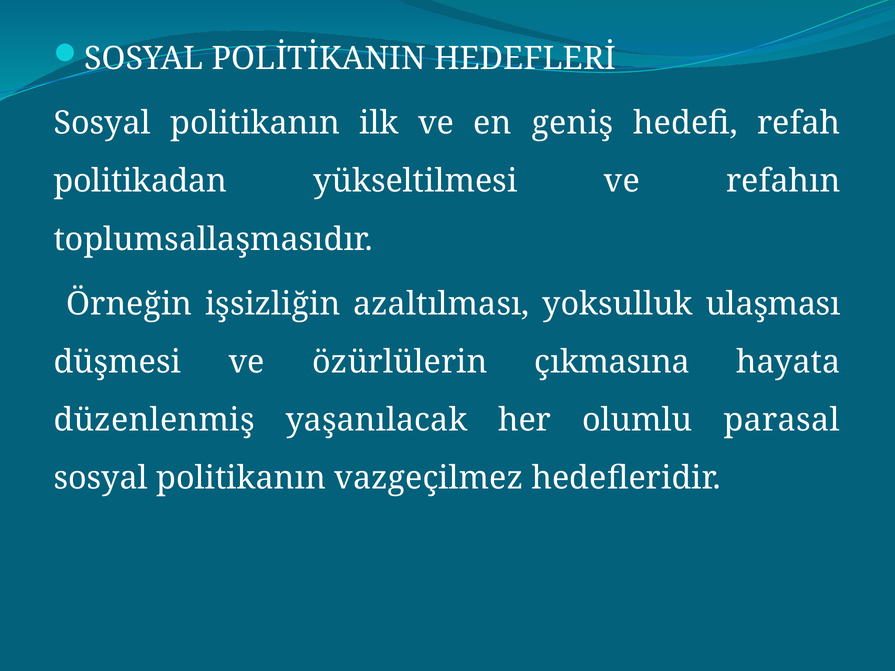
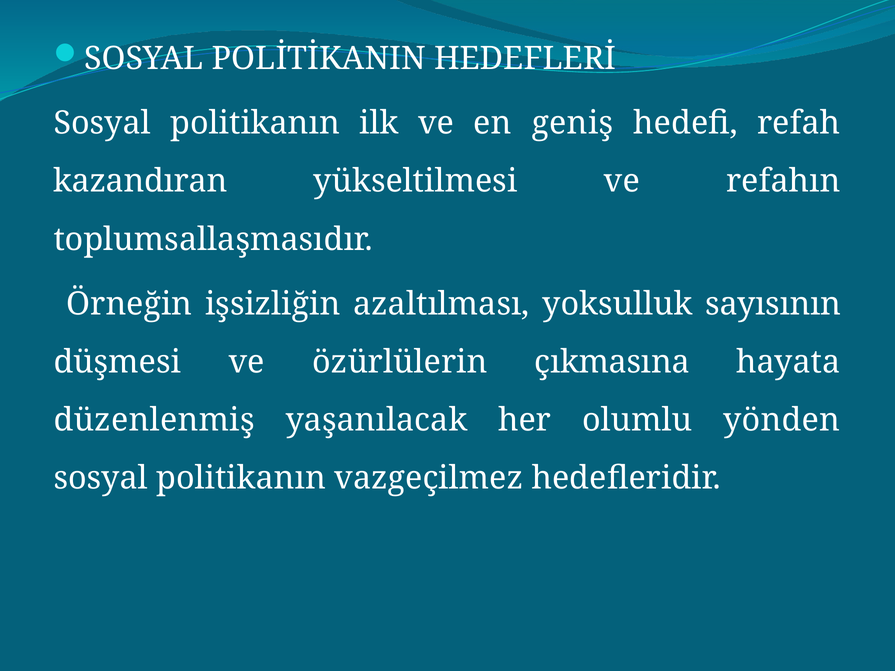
politikadan: politikadan -> kazandıran (140, 181)
ulaşması: ulaşması -> sayısının (773, 304)
parasal: parasal -> yönden (782, 420)
